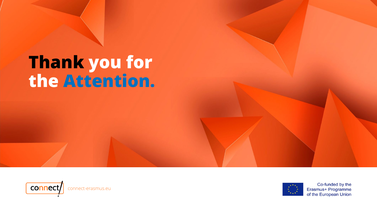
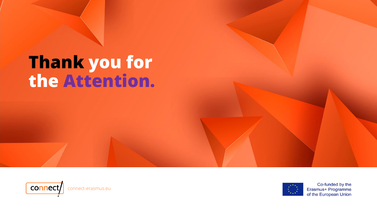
Attention colour: blue -> purple (109, 81)
